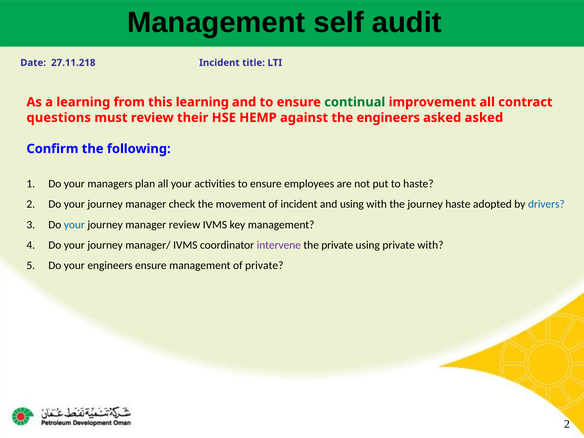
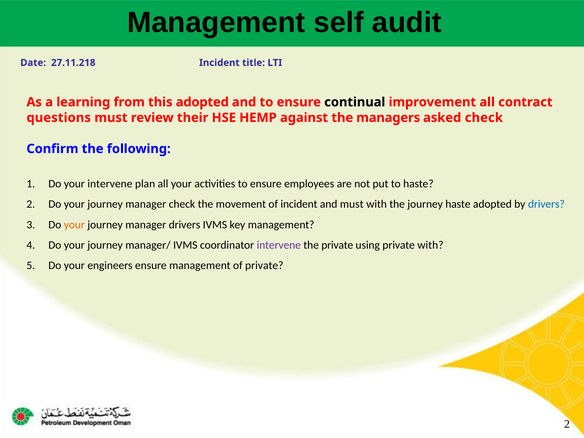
this learning: learning -> adopted (202, 102)
continual colour: green -> black (355, 102)
the engineers: engineers -> managers (388, 118)
asked asked: asked -> check (484, 118)
your managers: managers -> intervene (110, 184)
and using: using -> must (352, 204)
your colour: blue -> orange (74, 225)
manager review: review -> drivers (185, 225)
